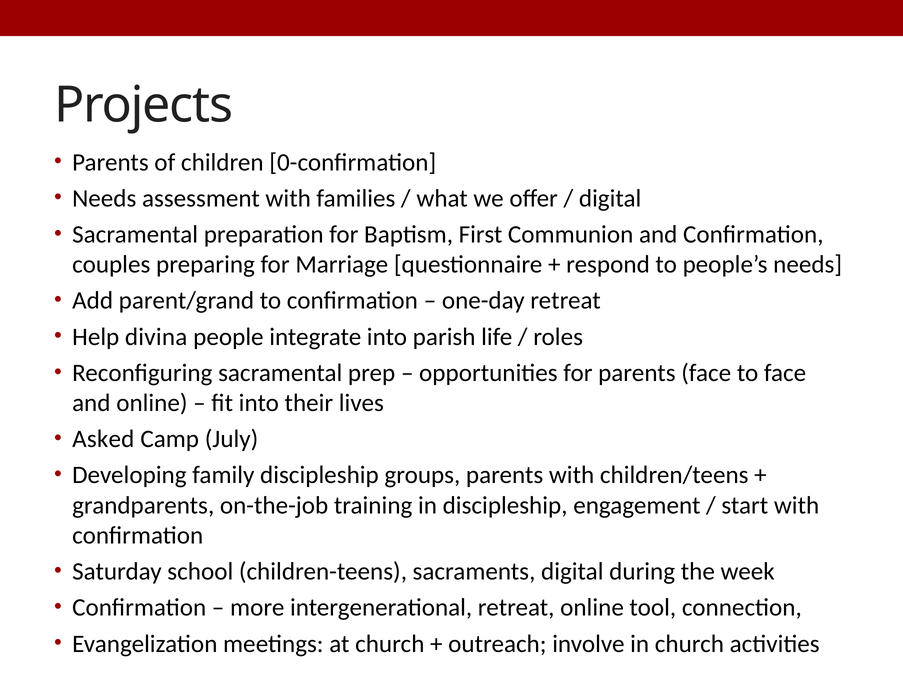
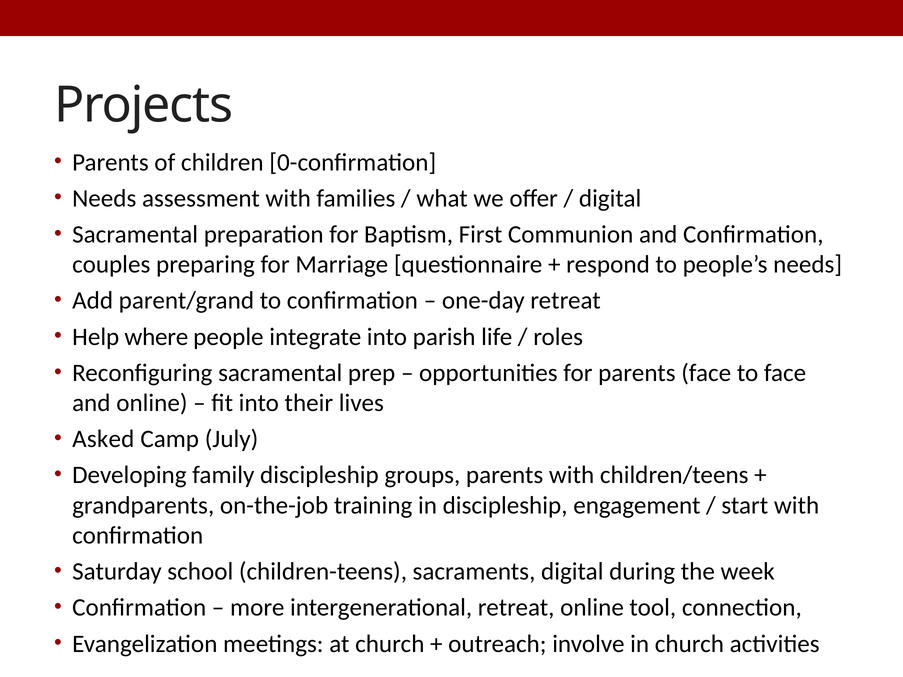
divina: divina -> where (156, 337)
